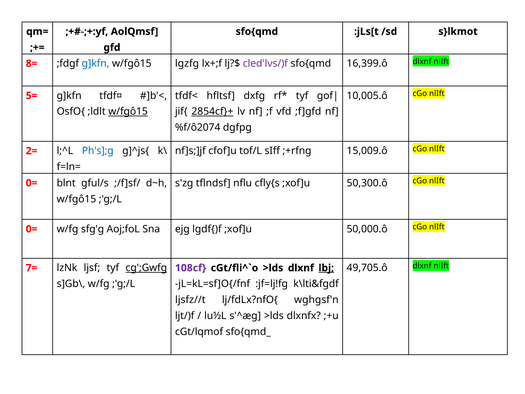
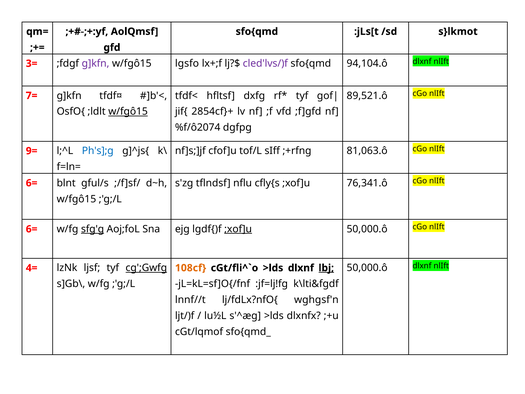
8=: 8= -> 3= (32, 63)
g]kfn colour: blue -> purple (96, 63)
lgzfg: lgzfg -> lgsfo (187, 63)
16,399.ô: 16,399.ô -> 94,104.ô (367, 63)
10,005.ô: 10,005.ô -> 89,521.ô (367, 96)
5=: 5= -> 7= (32, 96)
2854cf}+ underline: present -> none (212, 112)
15,009.ô: 15,009.ô -> 81,063.ô (367, 151)
2=: 2= -> 9= (32, 151)
50,300.ô: 50,300.ô -> 76,341.ô (367, 183)
0=: 0= -> 6= (32, 183)
0=: 0= -> 6= (32, 229)
sfg'g underline: none -> present (93, 229)
;xof]u underline: none -> present (238, 229)
49,705.ô: 49,705.ô -> 50,000.ô (367, 268)
7=: 7= -> 4= (32, 268)
108cf colour: purple -> orange (191, 268)
ljsfz//t: ljsfz//t -> lnnf//t (190, 300)
